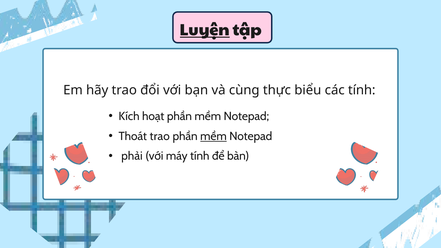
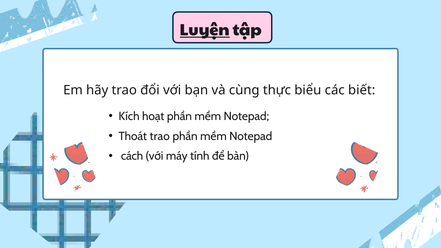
các tính: tính -> biết (362, 90)
mềm underline: present -> none (213, 136)
phải: phải -> cách (132, 156)
